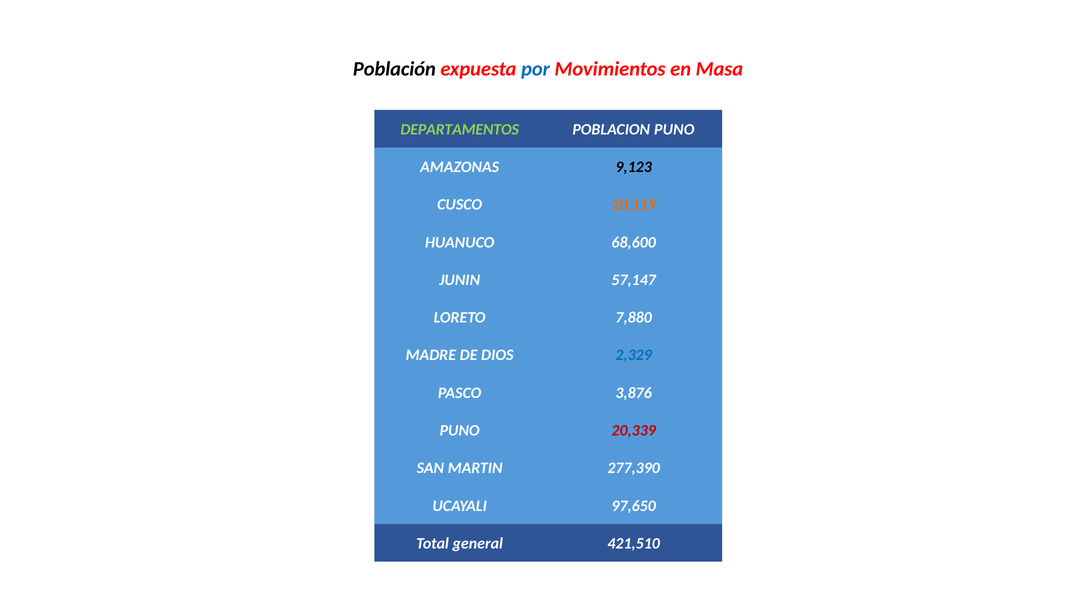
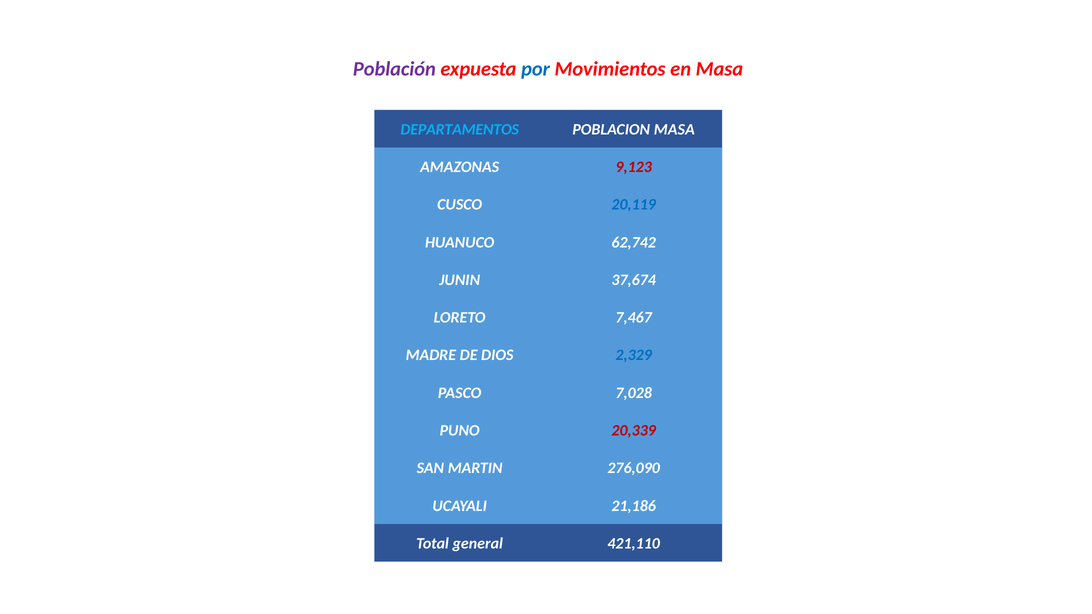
Población colour: black -> purple (394, 69)
DEPARTAMENTOS colour: light green -> light blue (460, 129)
POBLACION PUNO: PUNO -> MASA (674, 129)
9,123 colour: black -> red (634, 167)
20,119 colour: orange -> blue (634, 205)
68,600: 68,600 -> 62,742 (634, 242)
57,147: 57,147 -> 37,674 (634, 280)
7,880: 7,880 -> 7,467 (634, 318)
3,876: 3,876 -> 7,028 (634, 393)
277,390: 277,390 -> 276,090 (634, 468)
97,650: 97,650 -> 21,186 (634, 506)
421,510: 421,510 -> 421,110 (634, 544)
